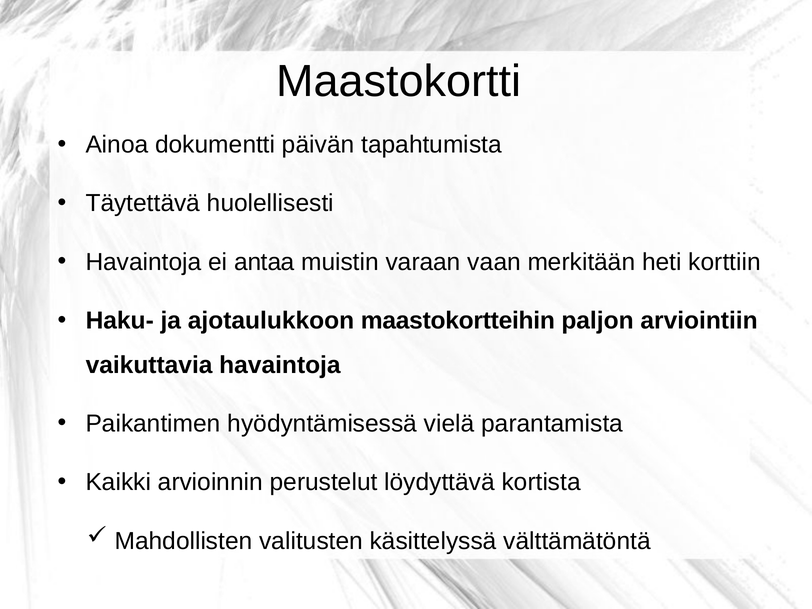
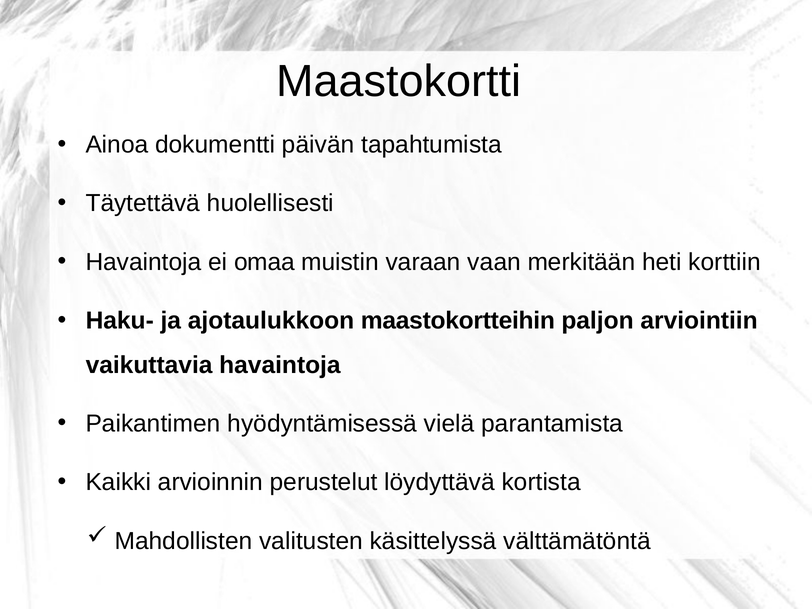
antaa: antaa -> omaa (264, 262)
